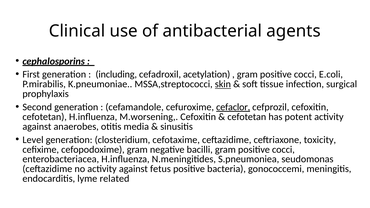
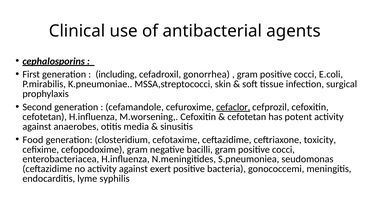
acetylation: acetylation -> gonorrhea (207, 74)
skin underline: present -> none (223, 84)
Level: Level -> Food (33, 140)
fetus: fetus -> exert (161, 169)
related: related -> syphilis (115, 179)
